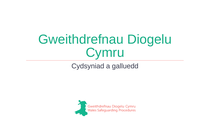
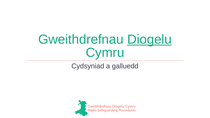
Diogelu underline: none -> present (149, 39)
